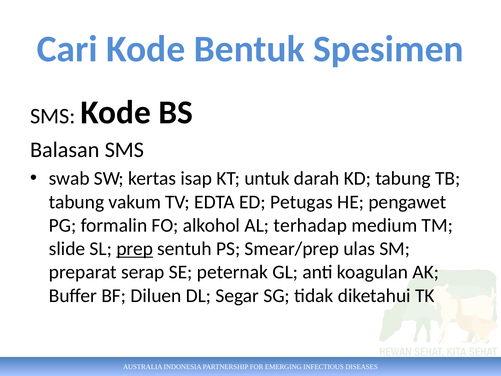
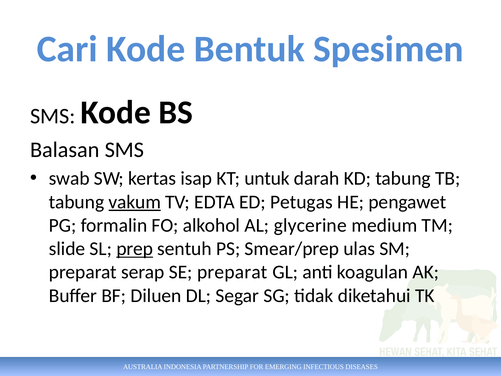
vakum underline: none -> present (135, 202)
terhadap: terhadap -> glycerine (310, 225)
SE peternak: peternak -> preparat (232, 272)
